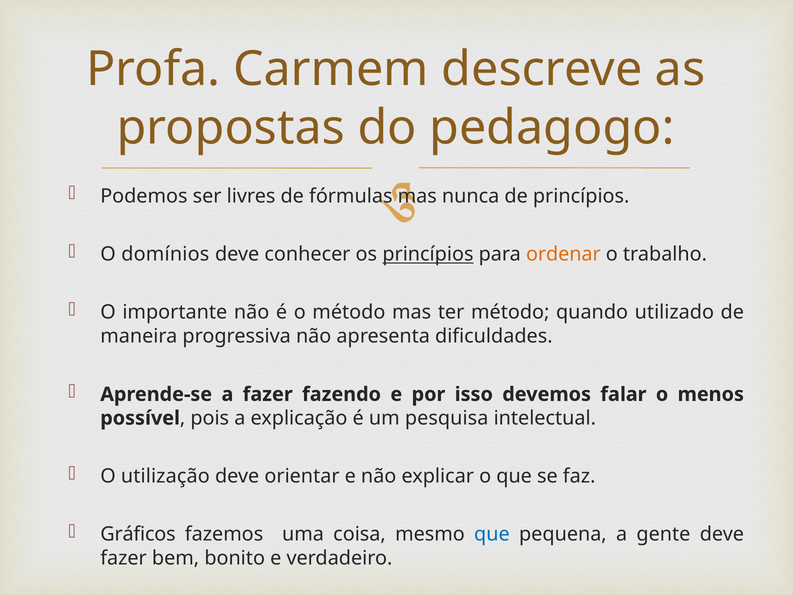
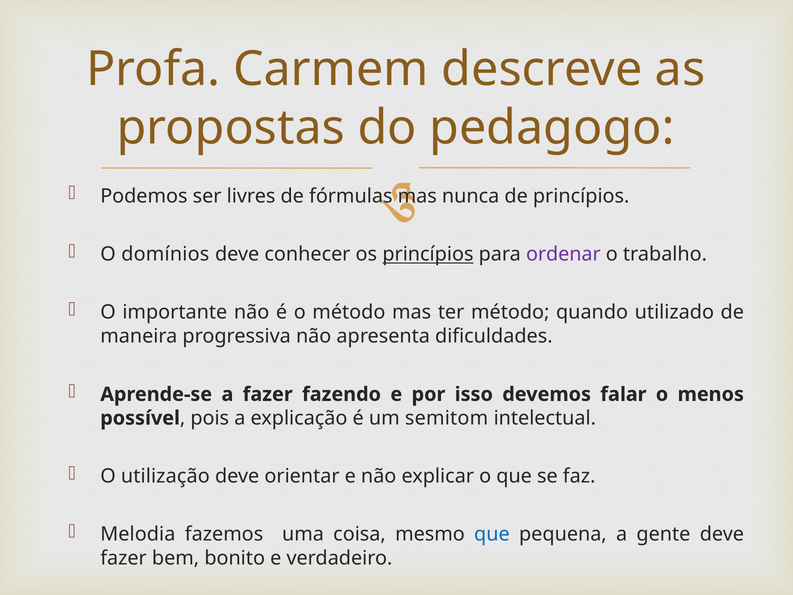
ordenar colour: orange -> purple (563, 254)
pesquisa: pesquisa -> semitom (447, 418)
Gráficos: Gráficos -> Melodia (138, 534)
